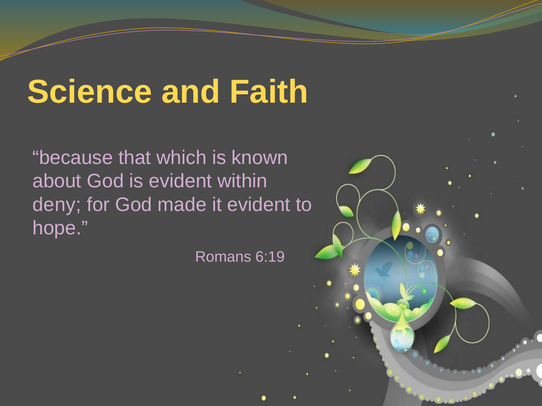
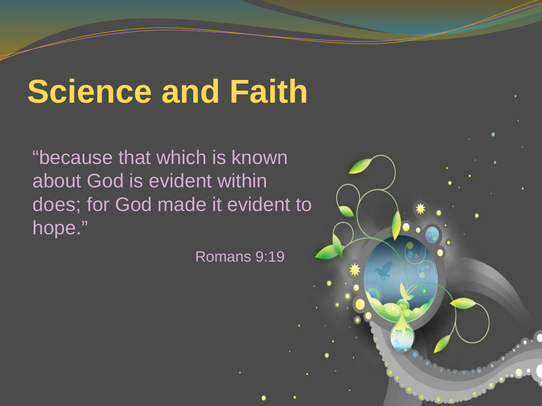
deny: deny -> does (57, 205)
6:19: 6:19 -> 9:19 (270, 257)
